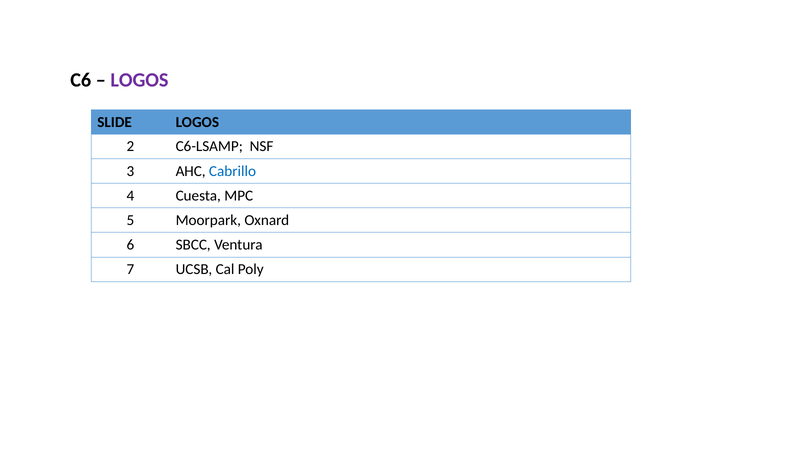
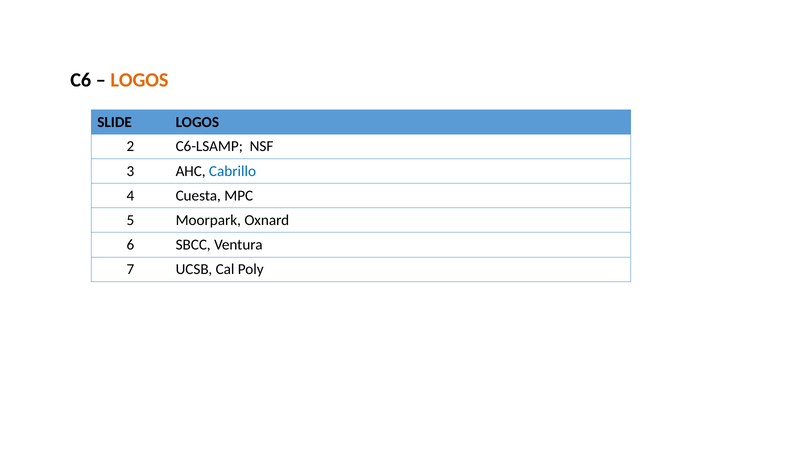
LOGOS colour: purple -> orange (139, 80)
